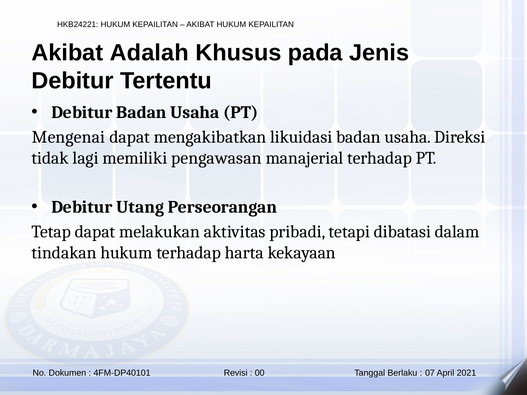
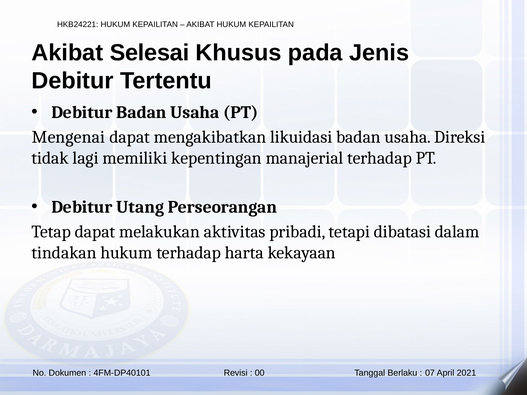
Adalah: Adalah -> Selesai (149, 53)
pengawasan: pengawasan -> kepentingan (216, 158)
